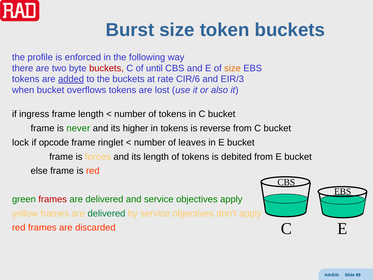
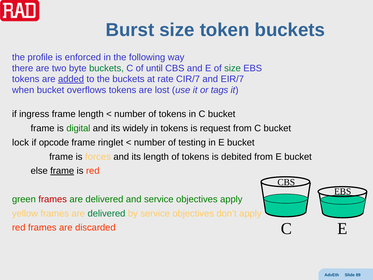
buckets colour: red -> green (106, 68)
size colour: orange -> green (233, 68)
CIR/6: CIR/6 -> CIR/7 (188, 79)
EIR/3: EIR/3 -> EIR/7 (232, 79)
also: also -> tags (220, 90)
never: never -> digital (78, 128)
higher: higher -> widely (136, 128)
reverse: reverse -> request (215, 128)
leaves: leaves -> testing (192, 142)
frame underline: none -> present (62, 171)
